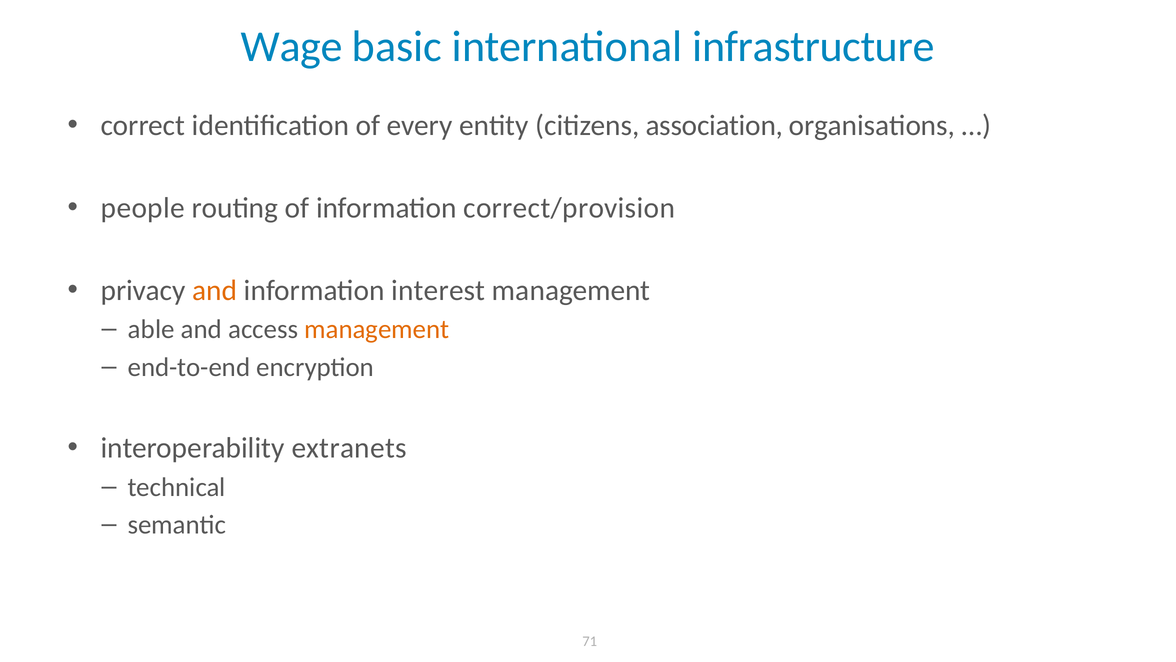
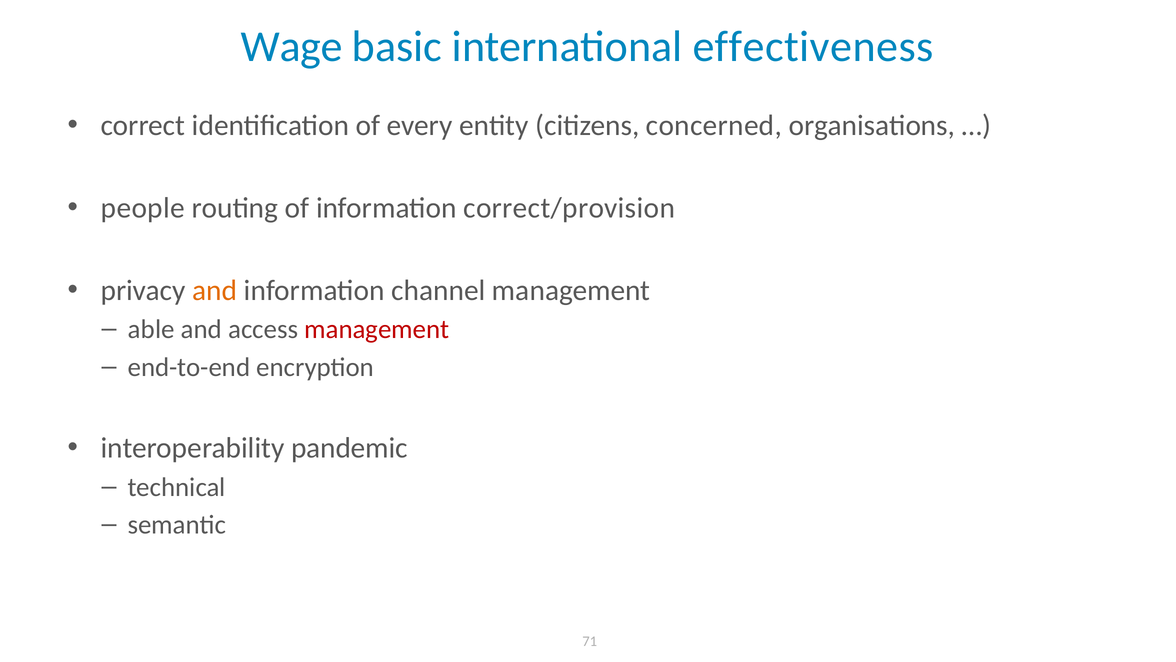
infrastructure: infrastructure -> effectiveness (813, 47)
association: association -> concerned (714, 126)
interest: interest -> channel (438, 290)
management colour: orange -> red (377, 329)
extranets: extranets -> pandemic (349, 448)
